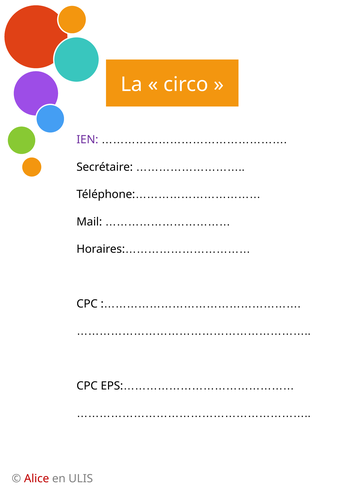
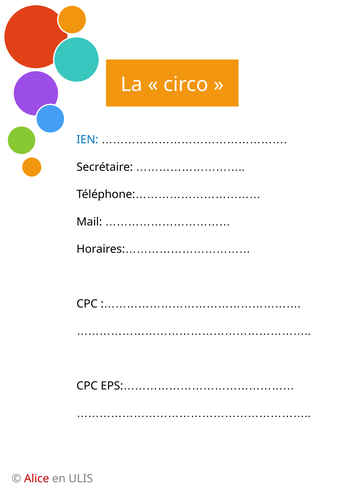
IEN colour: purple -> blue (87, 140)
